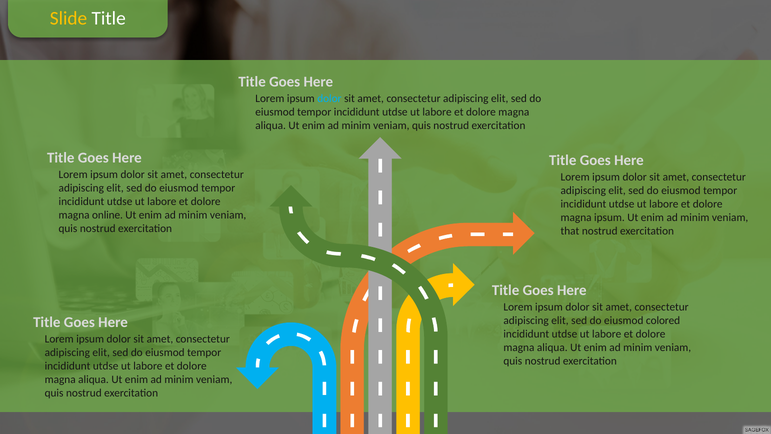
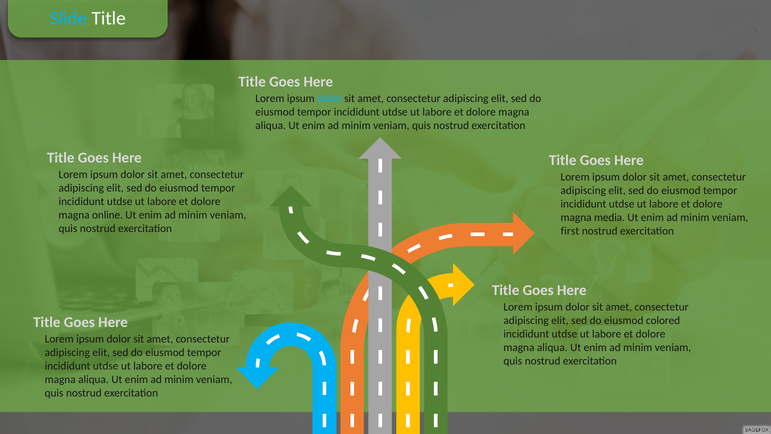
Slide colour: yellow -> light blue (69, 18)
magna ipsum: ipsum -> media (609, 217)
that: that -> first (570, 231)
